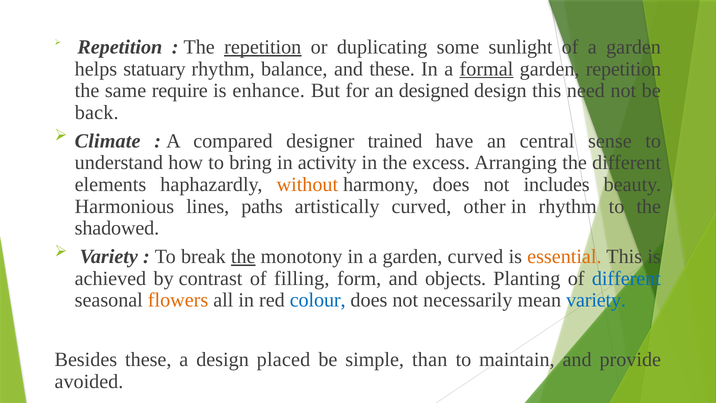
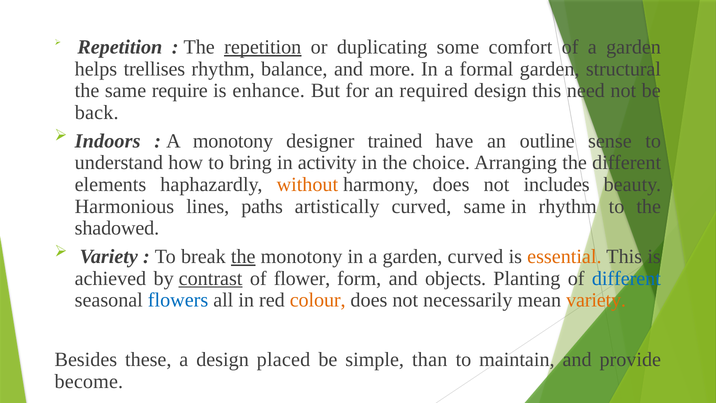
sunlight: sunlight -> comfort (520, 47)
statuary: statuary -> trellises (154, 69)
and these: these -> more (392, 69)
formal underline: present -> none (486, 69)
garden repetition: repetition -> structural (623, 69)
designed: designed -> required (434, 91)
Climate: Climate -> Indoors (108, 141)
A compared: compared -> monotony (233, 141)
central: central -> outline (547, 141)
excess: excess -> choice (441, 163)
curved other: other -> same (485, 206)
contrast underline: none -> present (211, 278)
filling: filling -> flower (302, 278)
flowers colour: orange -> blue (178, 300)
colour colour: blue -> orange (318, 300)
variety colour: blue -> orange (596, 300)
avoided: avoided -> become (89, 381)
